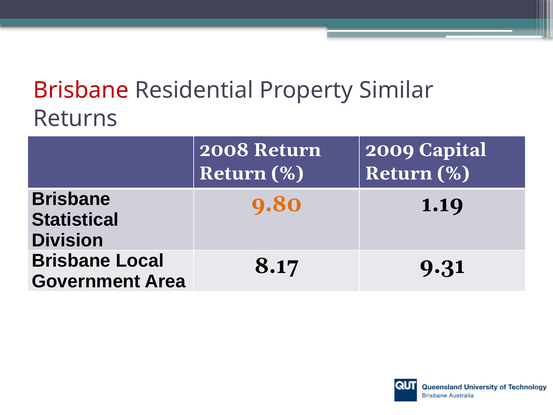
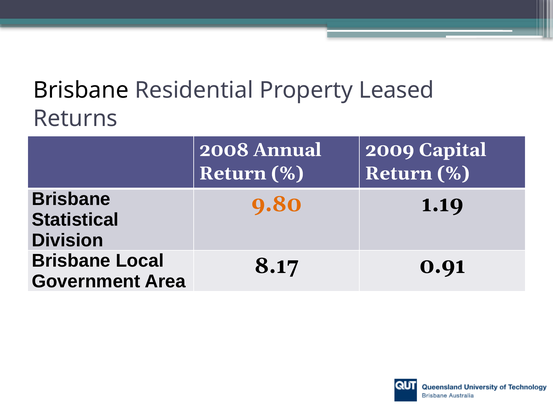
Brisbane colour: red -> black (81, 90)
Similar: Similar -> Leased (396, 90)
2008 Return: Return -> Annual (287, 150)
9.31: 9.31 -> 0.91 (443, 266)
